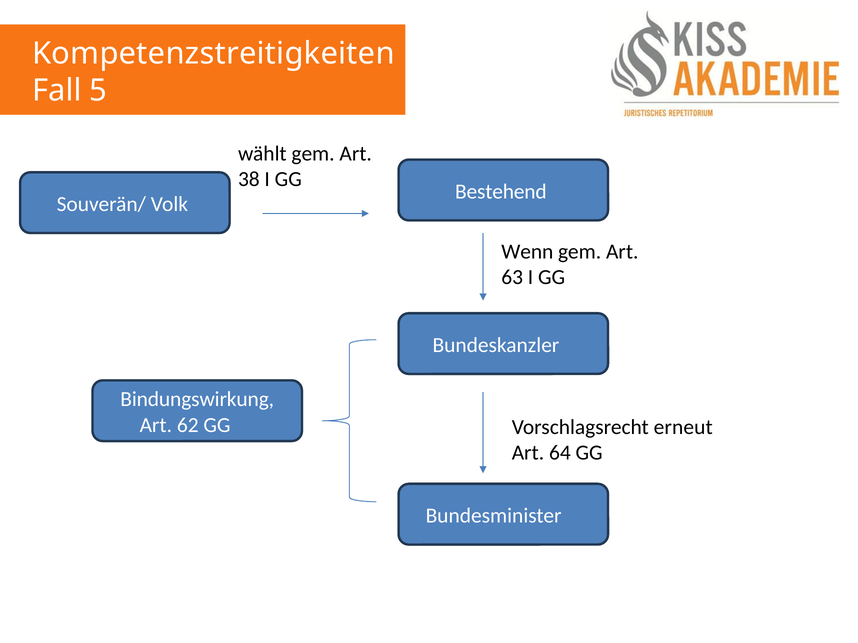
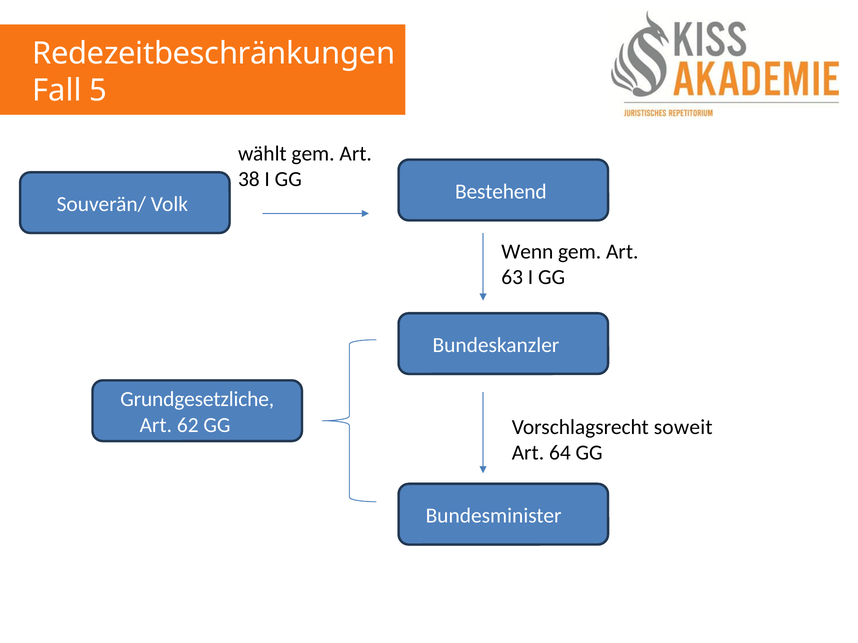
Kompetenzstreitigkeiten: Kompetenzstreitigkeiten -> Redezeitbeschränkungen (214, 53)
Bindungswirkung: Bindungswirkung -> Grundgesetzliche (197, 400)
erneut: erneut -> soweit (683, 427)
